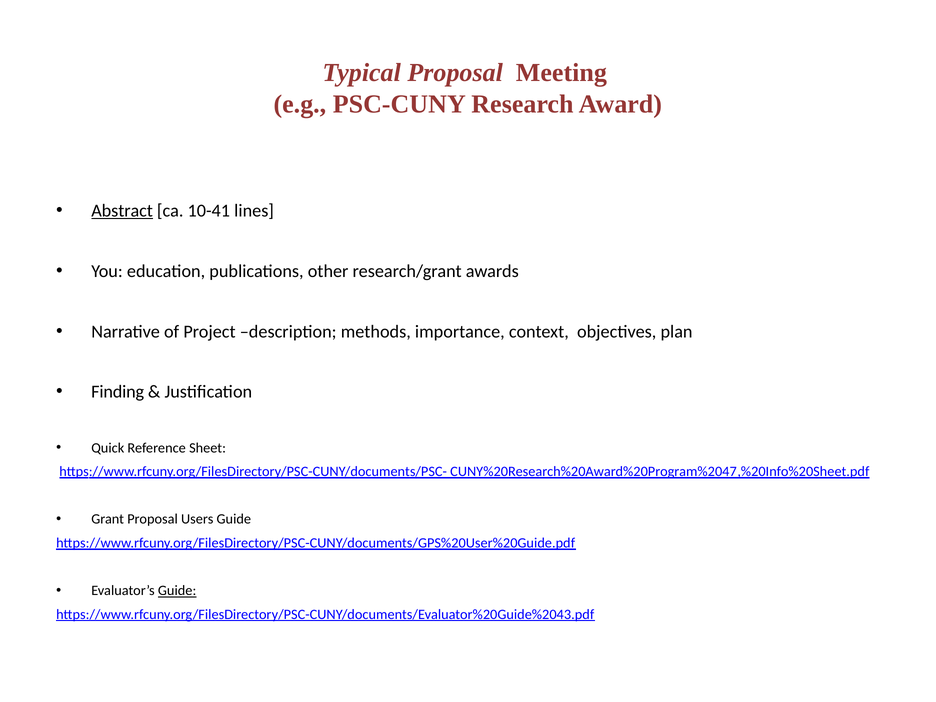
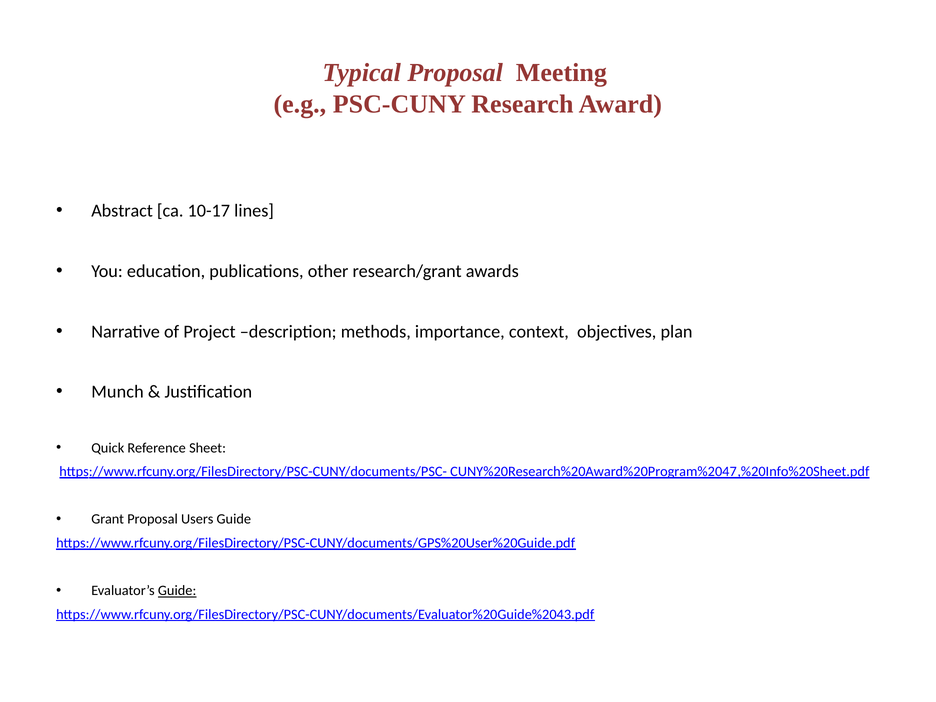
Abstract underline: present -> none (122, 211)
10-41: 10-41 -> 10-17 (209, 211)
Finding: Finding -> Munch (117, 392)
